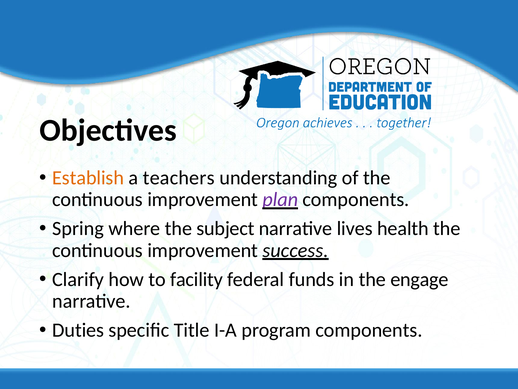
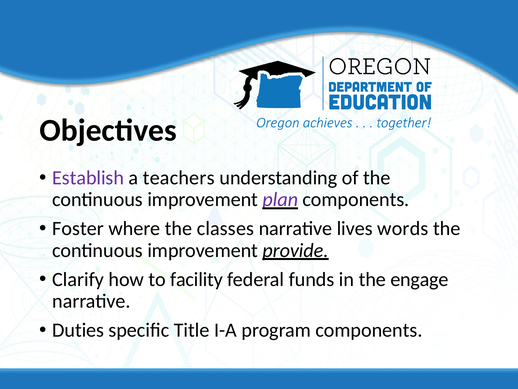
Establish colour: orange -> purple (88, 178)
Spring: Spring -> Foster (78, 228)
subject: subject -> classes (225, 228)
health: health -> words (403, 228)
success: success -> provide (296, 250)
